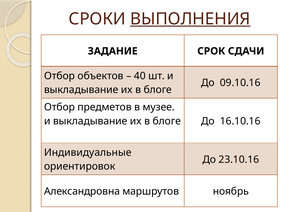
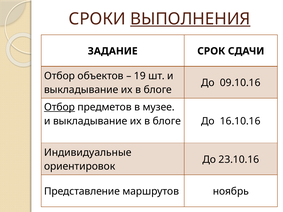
40: 40 -> 19 (140, 76)
Отбор underline: none -> present (59, 107)
Александровна: Александровна -> Представление (82, 192)
